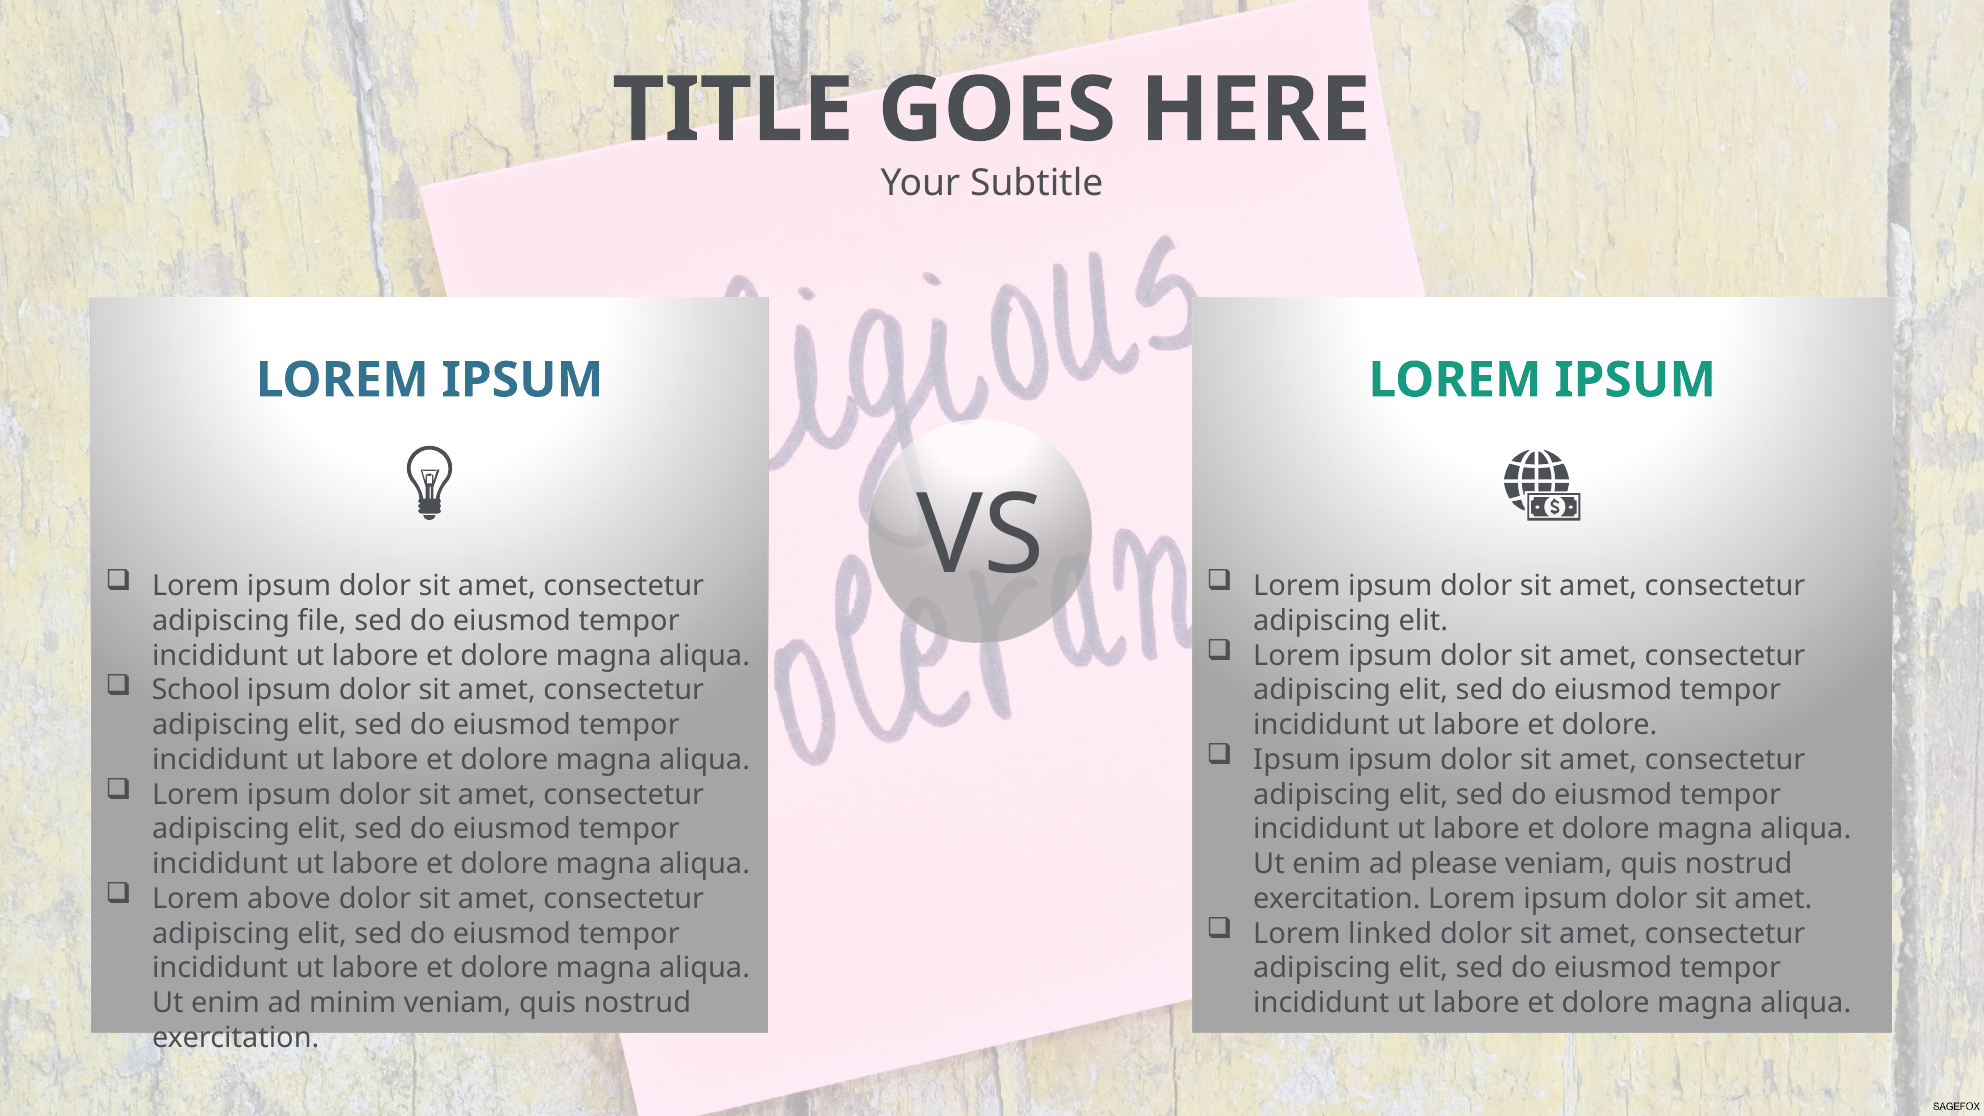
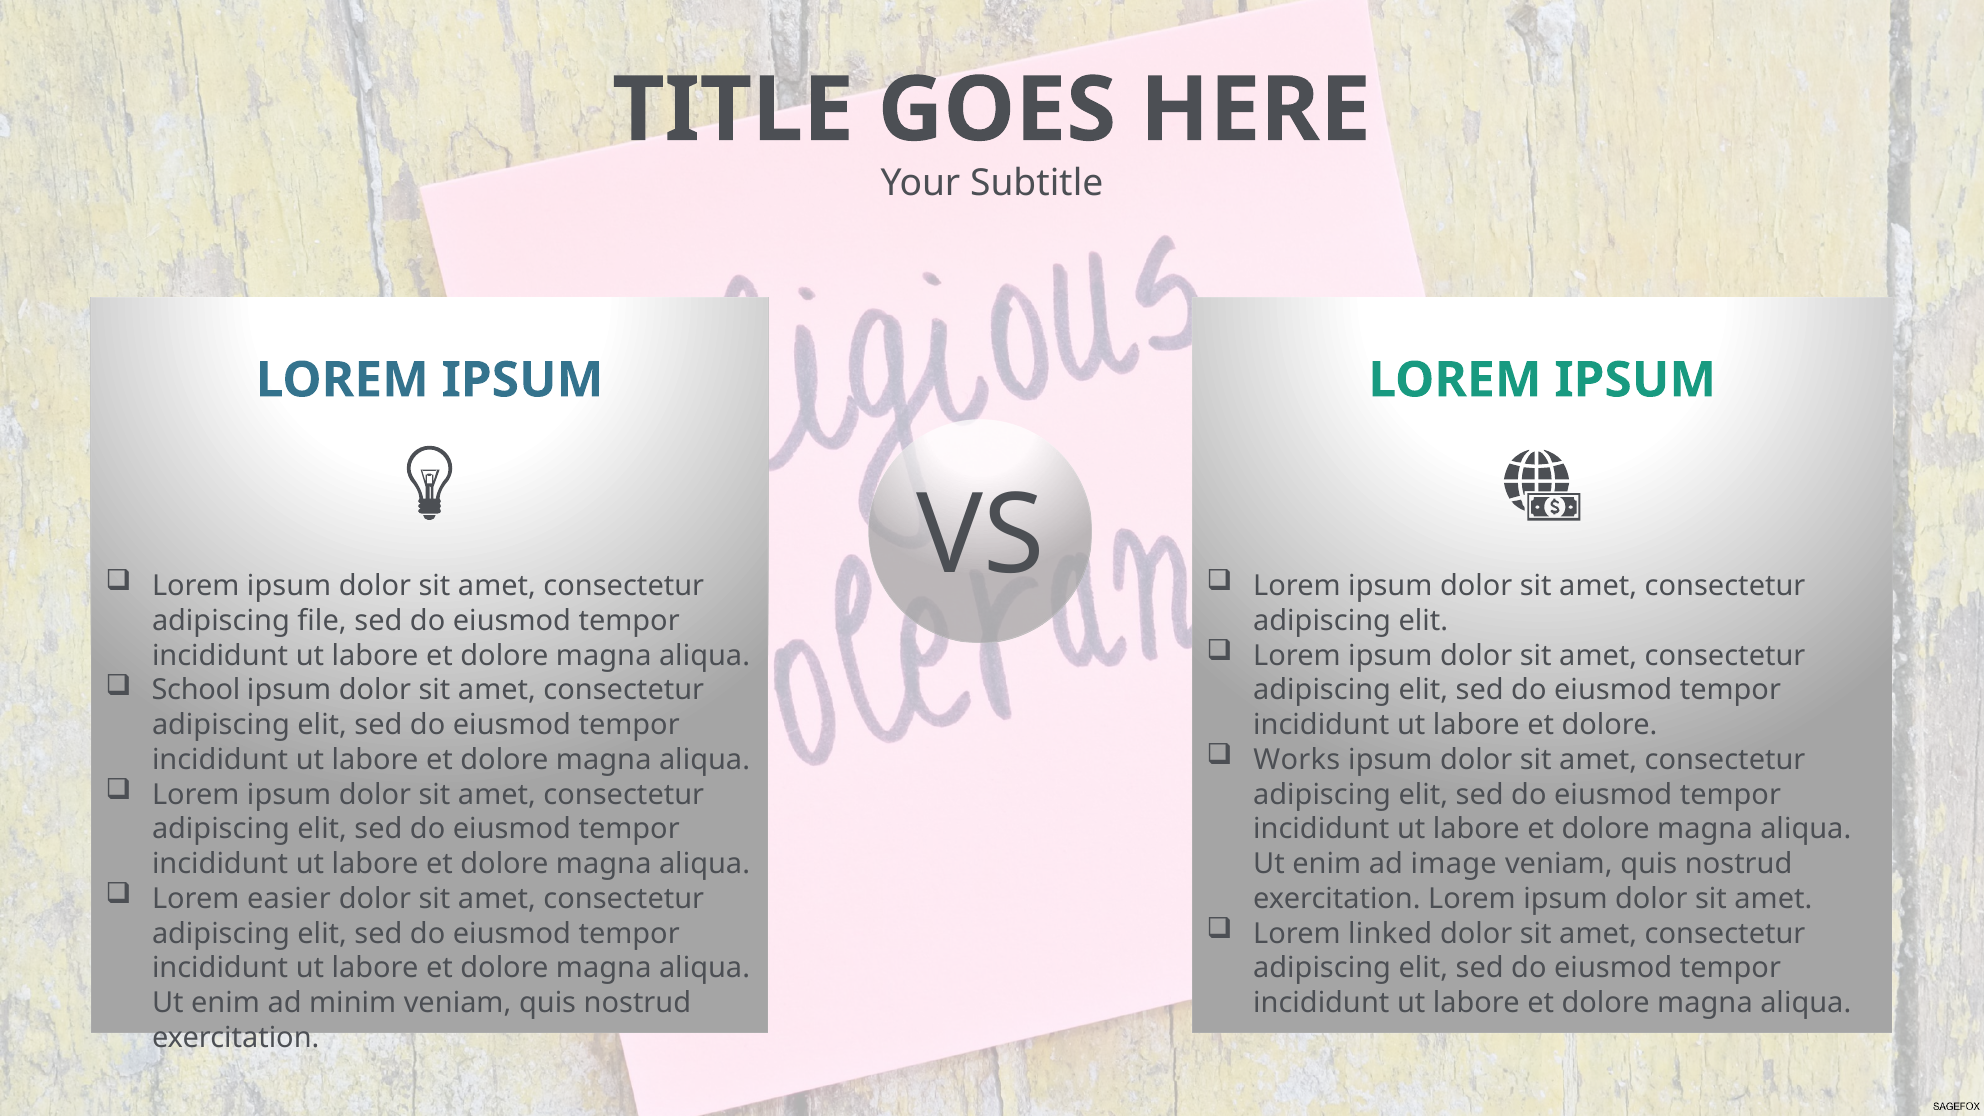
Ipsum: Ipsum -> Works (1297, 760)
please: please -> image (1454, 864)
above: above -> easier (289, 899)
